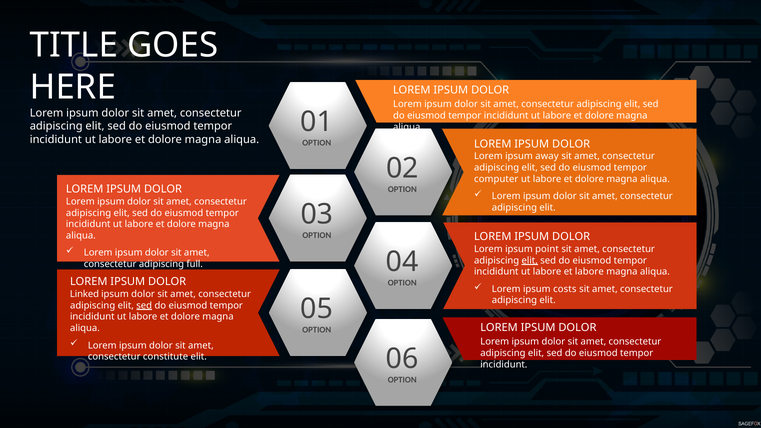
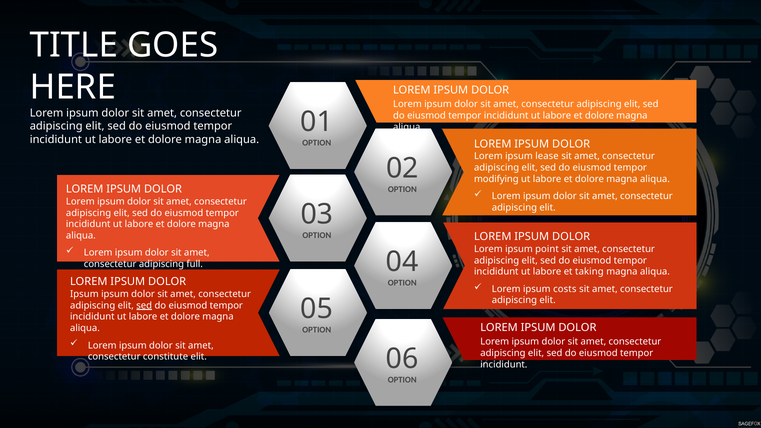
away: away -> lease (547, 156)
computer: computer -> modifying (496, 179)
elit underline: present -> none (530, 260)
et labore: labore -> taking (589, 272)
Linked: Linked -> Ipsum (84, 294)
